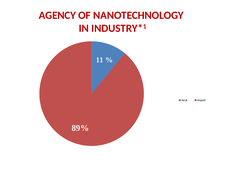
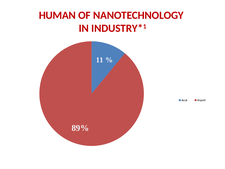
AGENCY: AGENCY -> HUMAN (57, 15)
